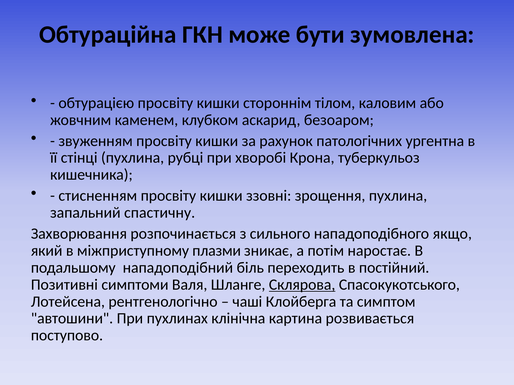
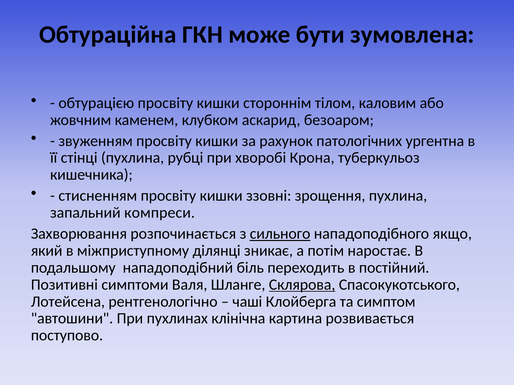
спастичну: спастичну -> компреси (160, 213)
сильного underline: none -> present (280, 234)
плазми: плазми -> ділянці (217, 251)
